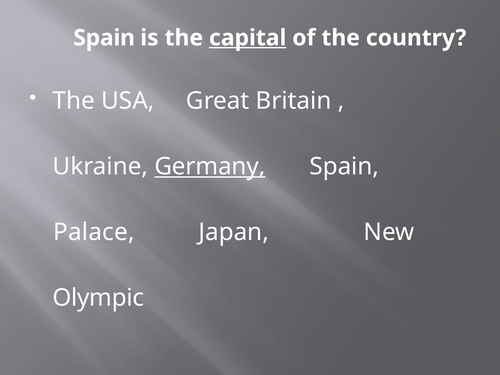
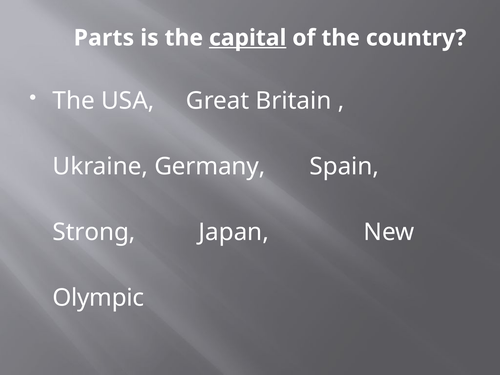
Spain: Spain -> Parts (104, 38)
Germany underline: present -> none (210, 167)
Palace: Palace -> Strong (94, 232)
